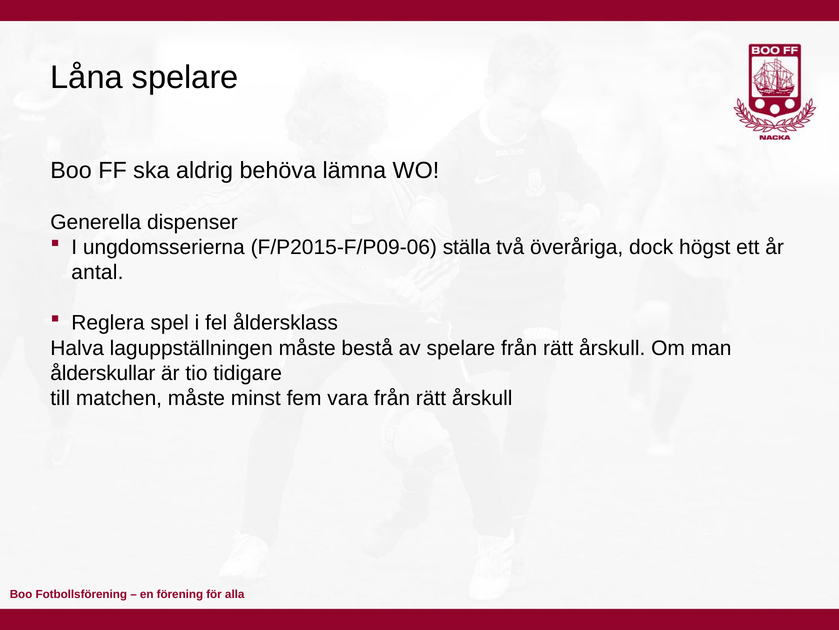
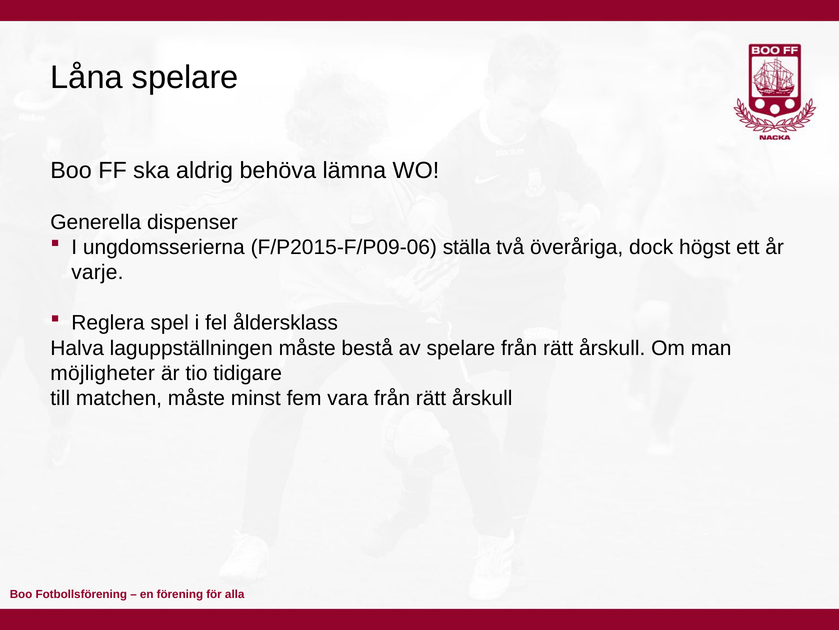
antal: antal -> varje (97, 272)
ålderskullar: ålderskullar -> möjligheter (103, 373)
